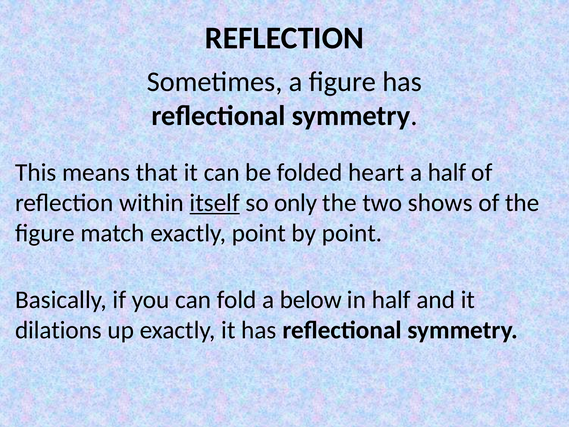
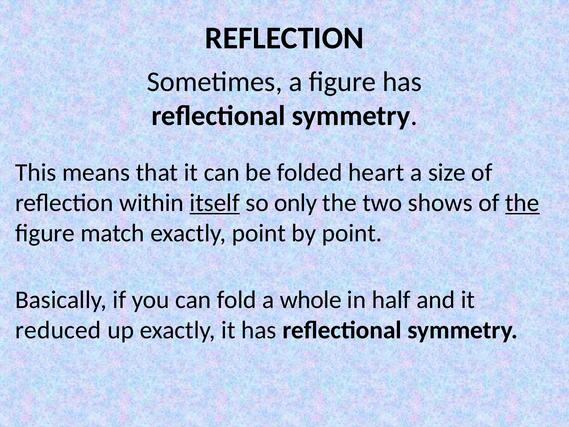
a half: half -> size (447, 172)
the underline: none -> present (522, 203)
below: below -> whole (311, 299)
dilations: dilations -> reduced (58, 330)
